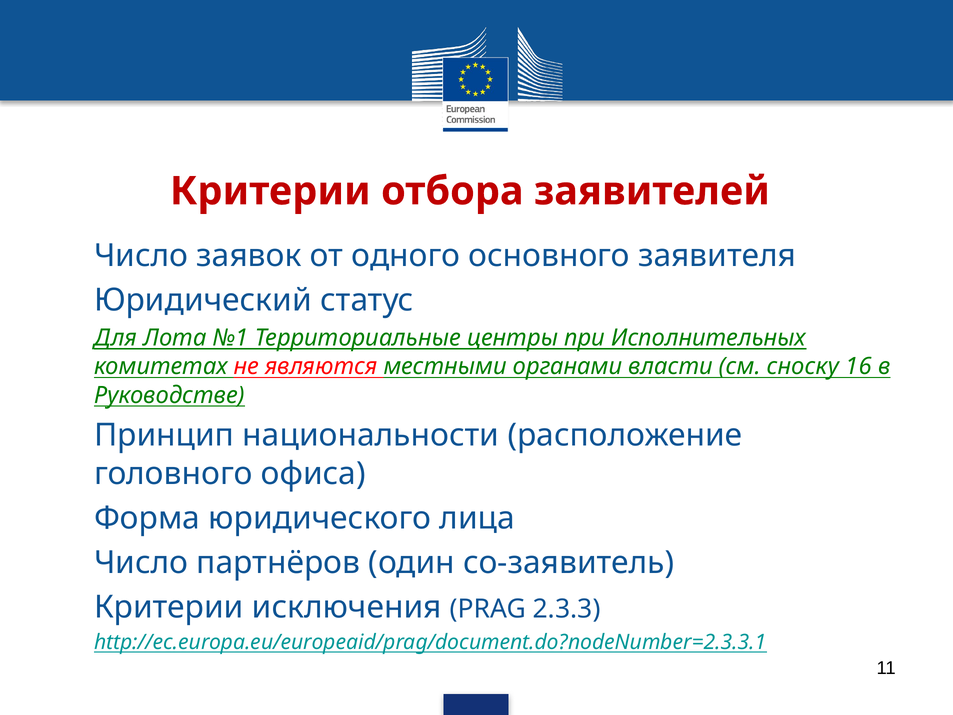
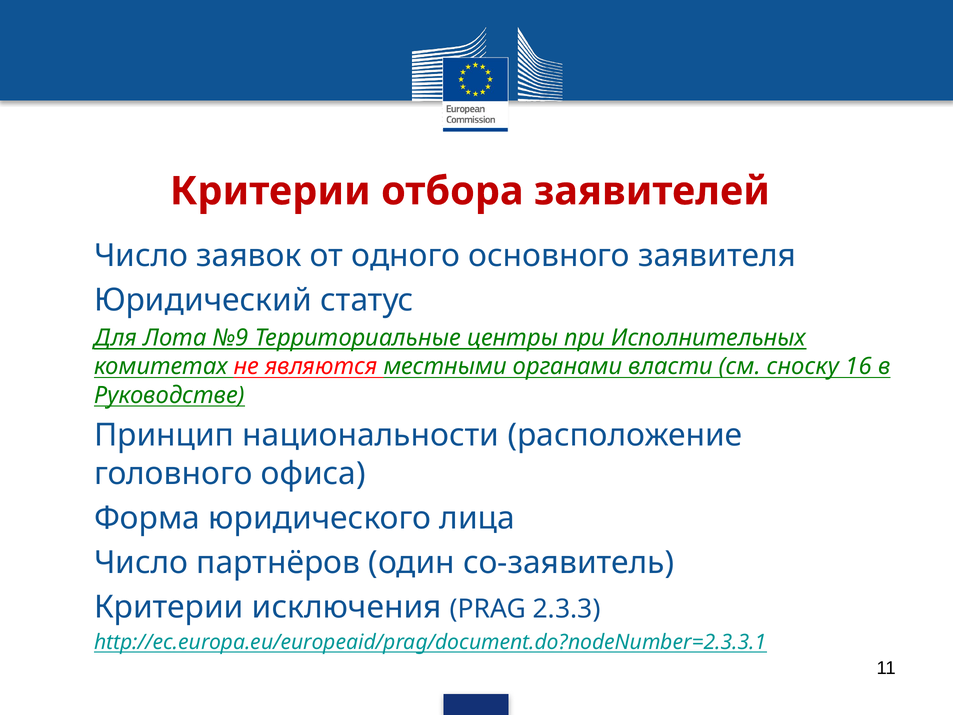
№1: №1 -> №9 (231, 338)
